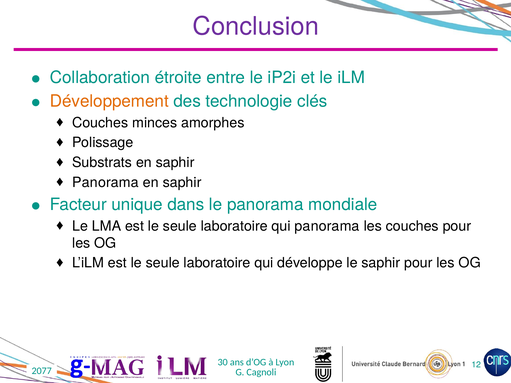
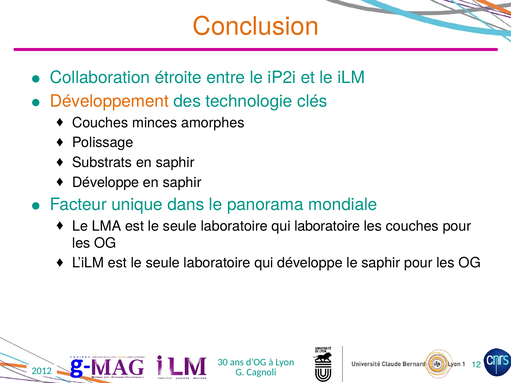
Conclusion colour: purple -> orange (256, 26)
Panorama: Panorama -> Développe (106, 182)
qui panorama: panorama -> laboratoire (327, 226)
2077: 2077 -> 2012 (42, 371)
